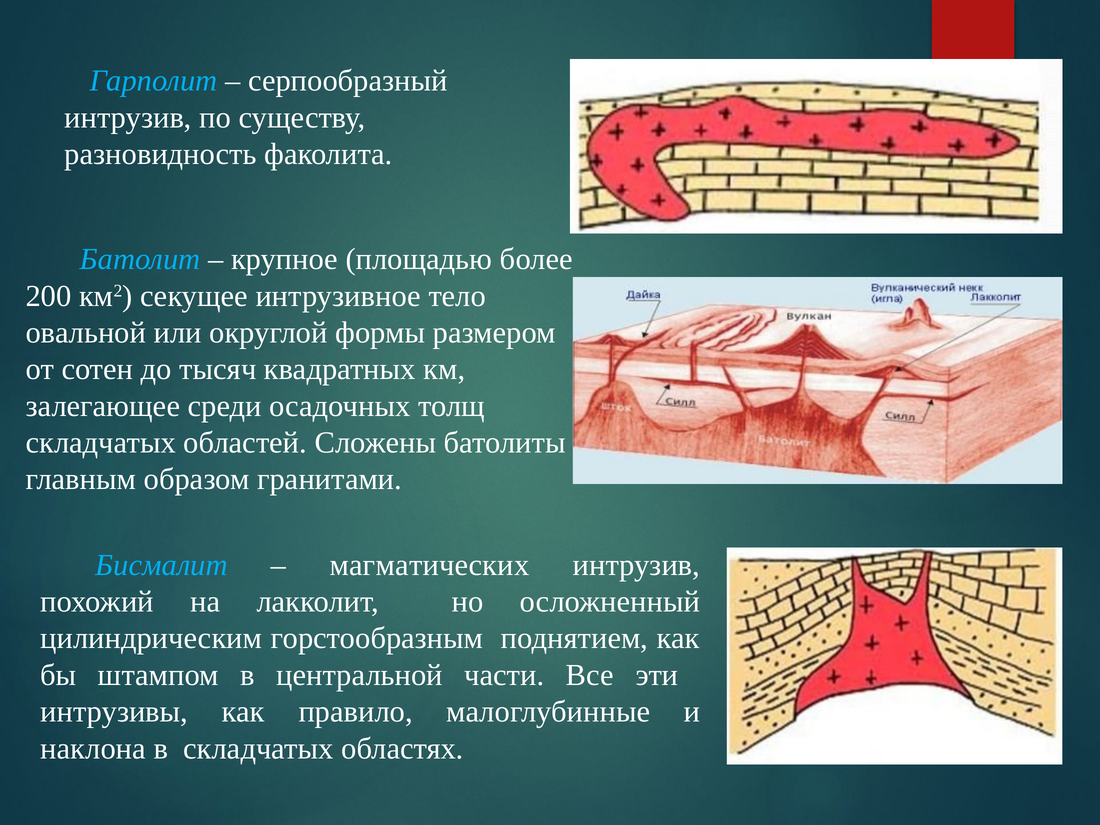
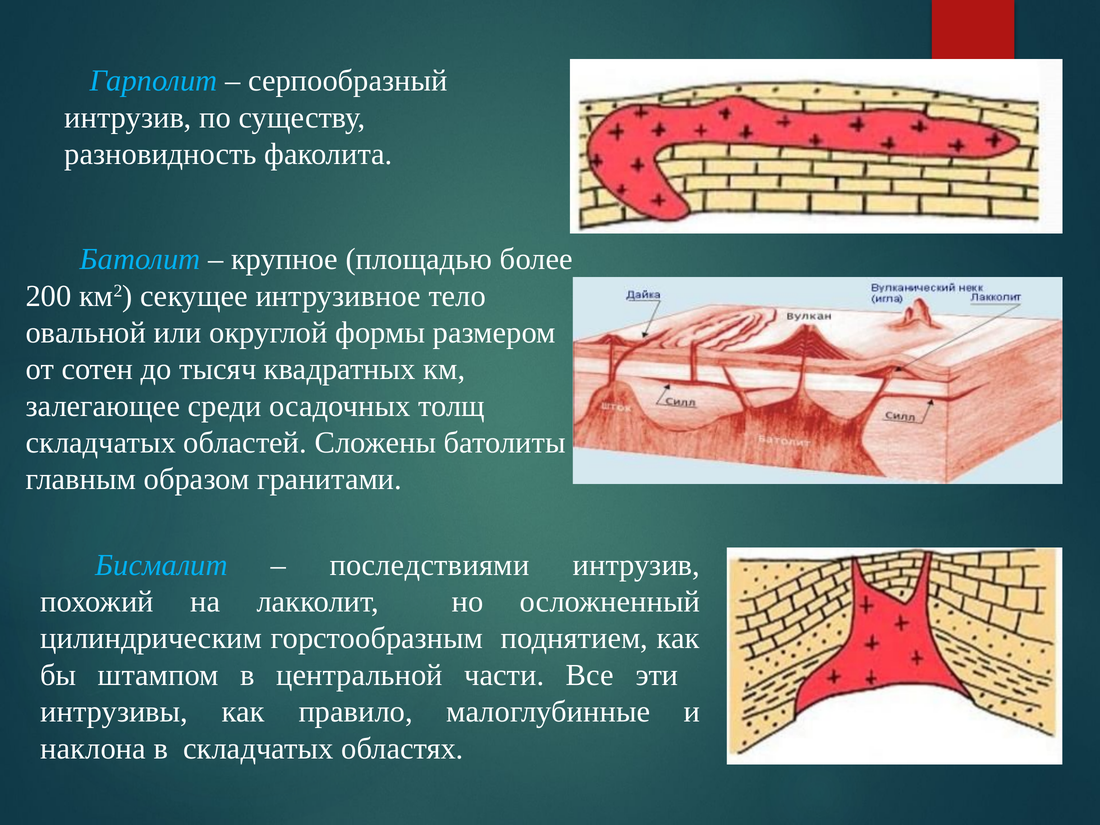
магматических: магматических -> последствиями (429, 565)
